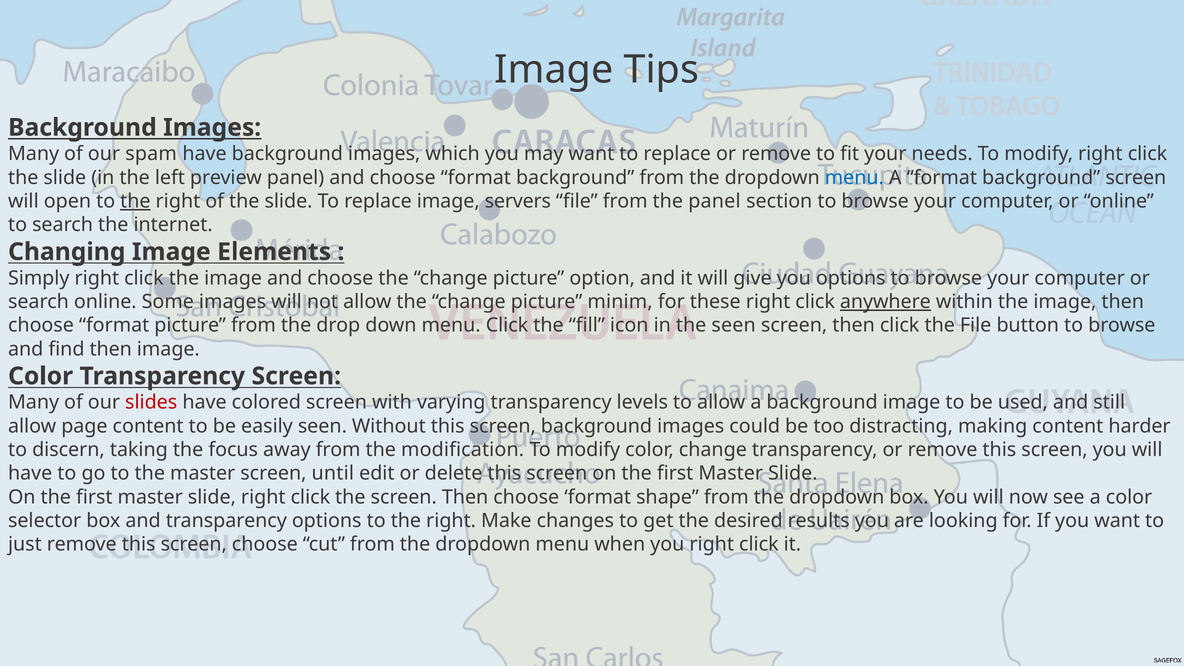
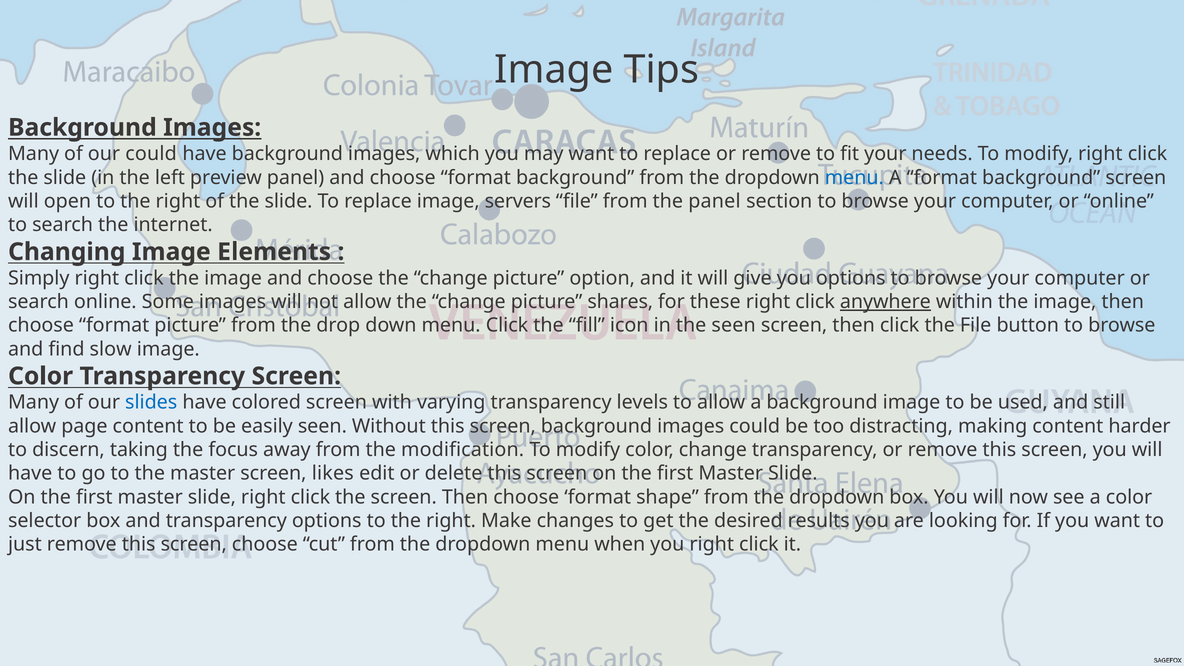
our spam: spam -> could (151, 154)
the underline: present -> none (135, 201)
minim: minim -> shares (620, 302)
find then: then -> slow (111, 349)
slides colour: red -> blue (151, 402)
until: until -> likes (333, 473)
